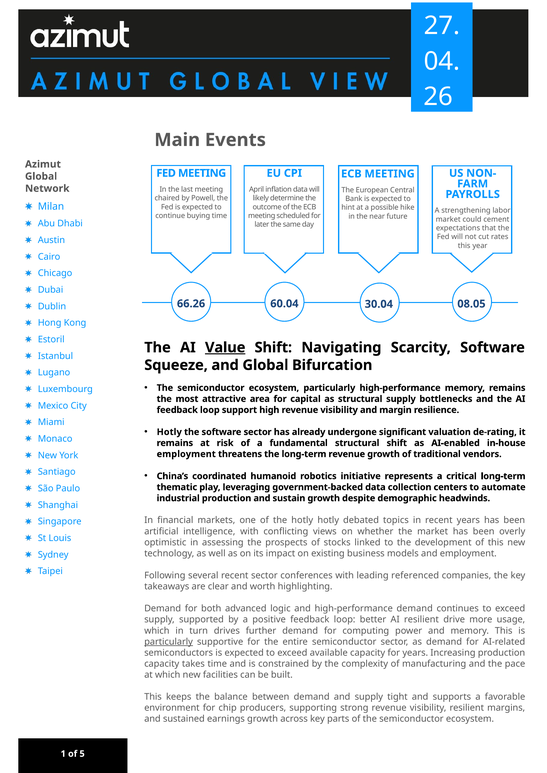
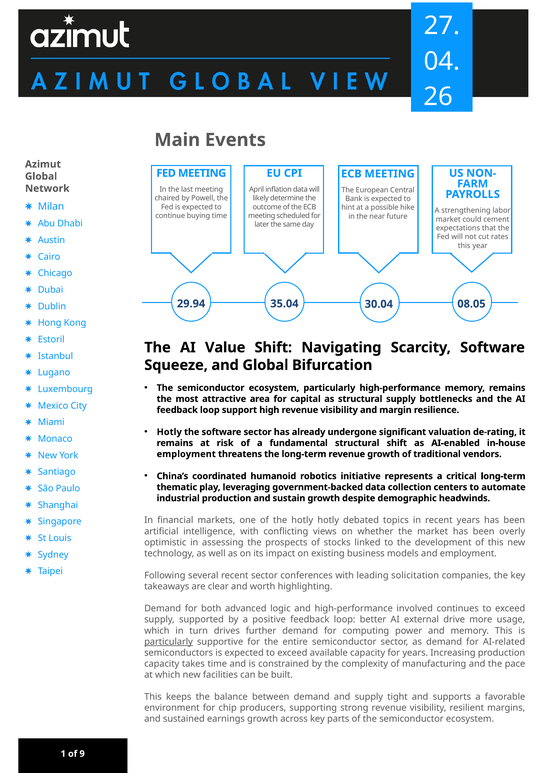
66.26: 66.26 -> 29.94 (191, 304)
60.04: 60.04 -> 35.04 (284, 304)
Value underline: present -> none (225, 348)
referenced: referenced -> solicitation (415, 576)
high-performance demand: demand -> involved (415, 609)
AI resilient: resilient -> external (421, 620)
5: 5 -> 9 (82, 754)
